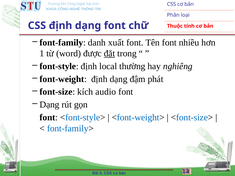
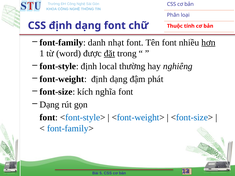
xuất: xuất -> nhạt (116, 43)
hơn underline: none -> present (208, 43)
audio: audio -> nghĩa (106, 92)
